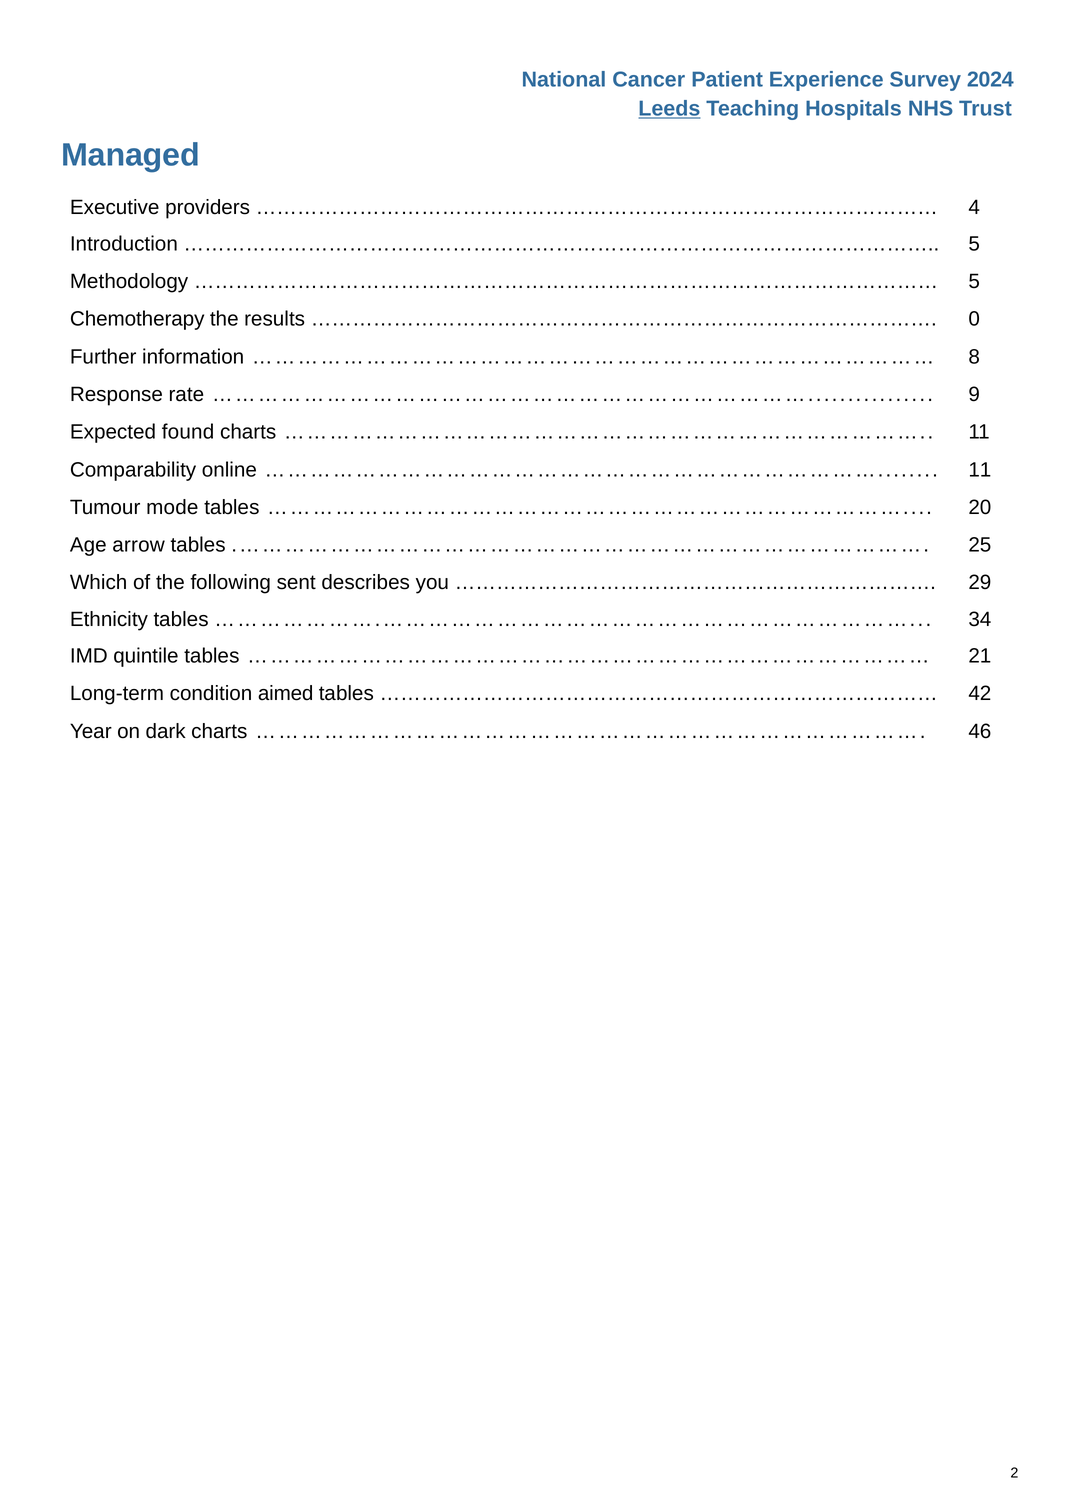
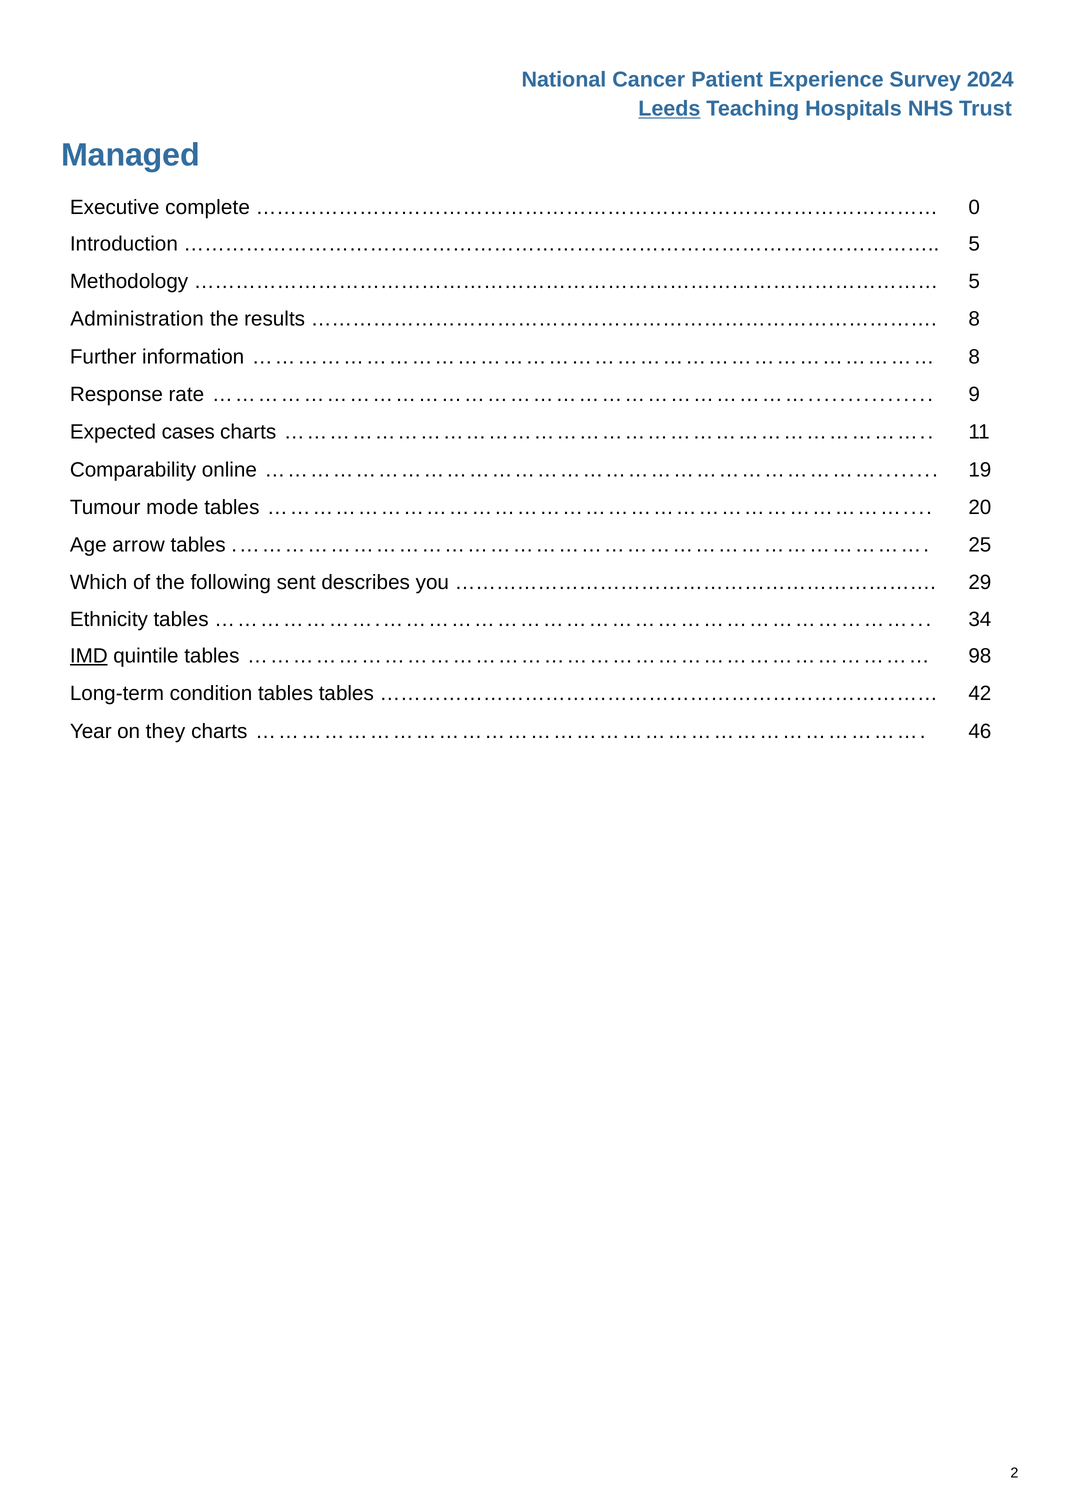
providers: providers -> complete (208, 207)
4: 4 -> 0 (974, 207)
Chemotherapy: Chemotherapy -> Administration (137, 319)
0: 0 -> 8 (974, 319)
found: found -> cases (188, 432)
11: 11 -> 19 (980, 470)
IMD underline: none -> present (89, 656)
21: 21 -> 98 (980, 656)
condition aimed: aimed -> tables (286, 694)
dark: dark -> they (166, 731)
